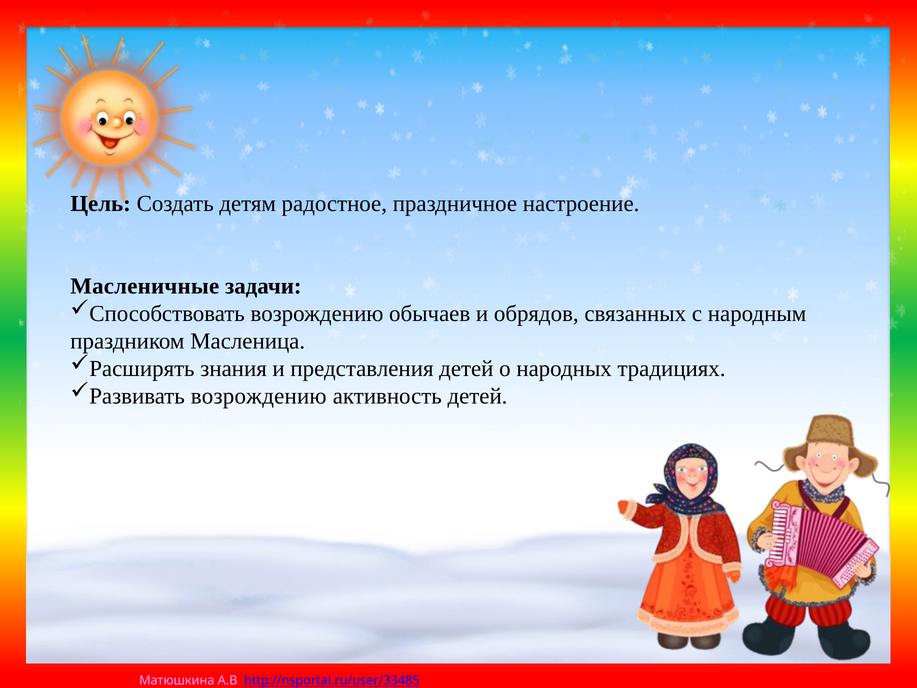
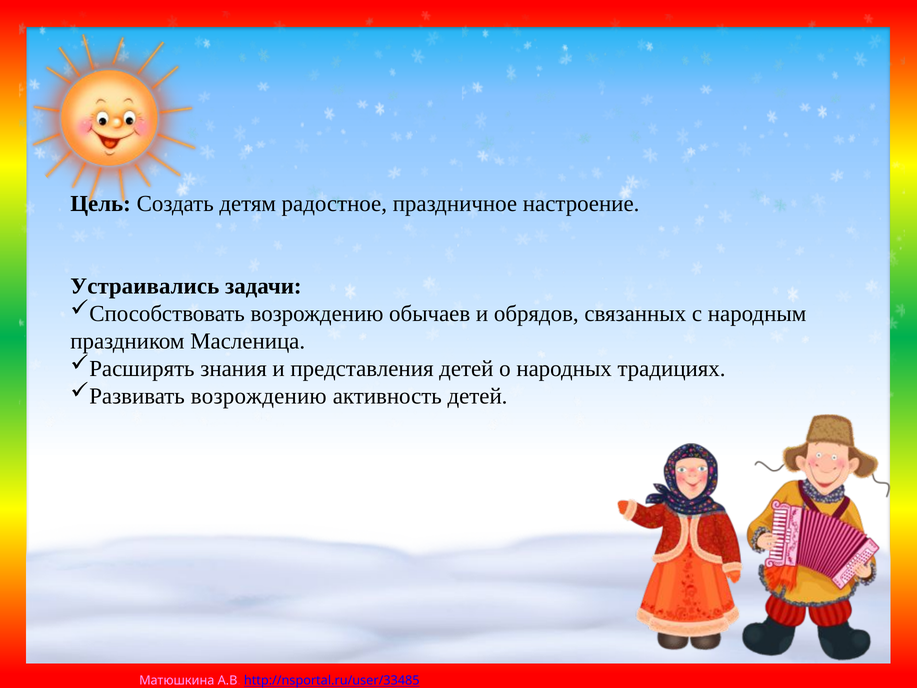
Масленичные: Масленичные -> Устраивались (145, 286)
